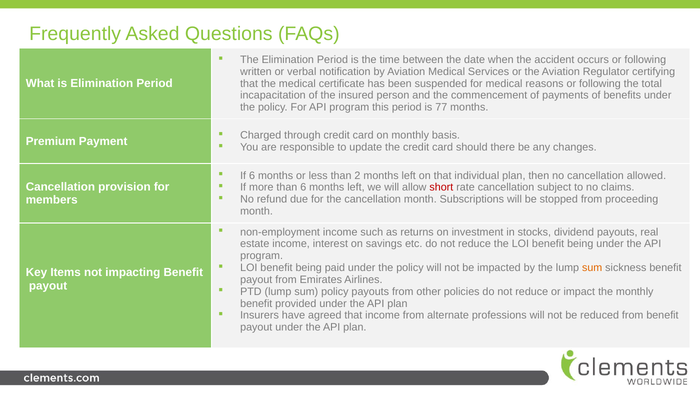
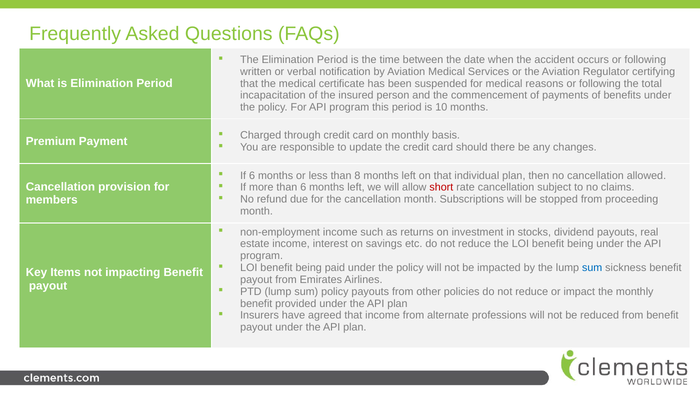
77: 77 -> 10 (441, 107)
2: 2 -> 8 (357, 175)
sum colour: orange -> blue (592, 268)
